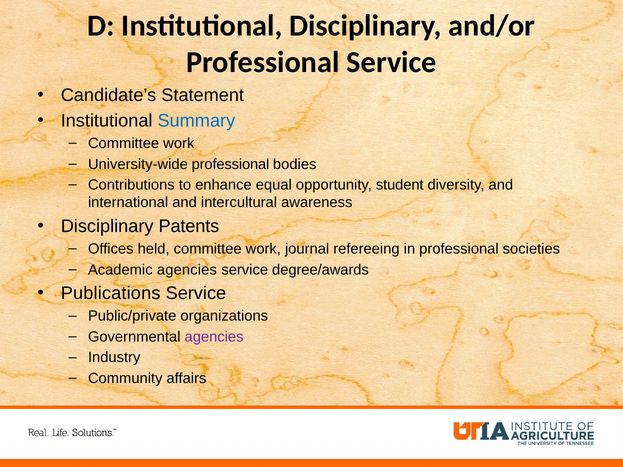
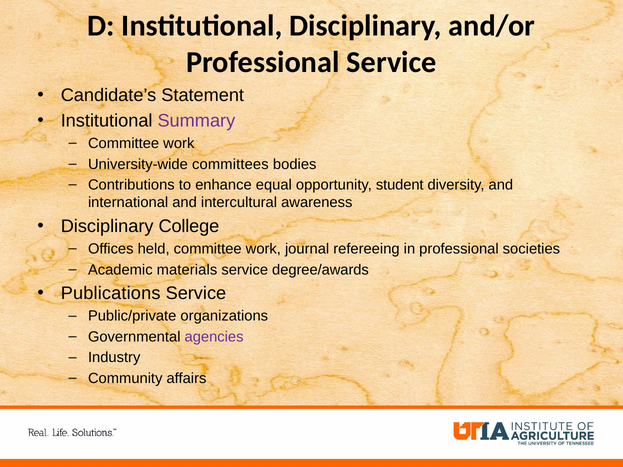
Summary colour: blue -> purple (196, 121)
University-wide professional: professional -> committees (230, 164)
Patents: Patents -> College (189, 226)
Academic agencies: agencies -> materials (187, 270)
